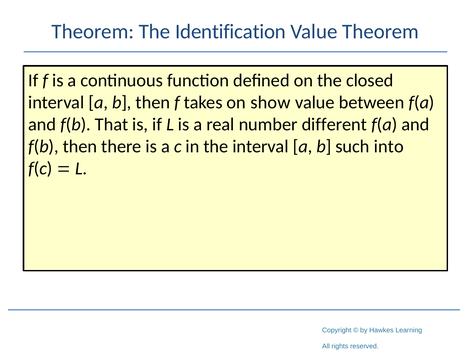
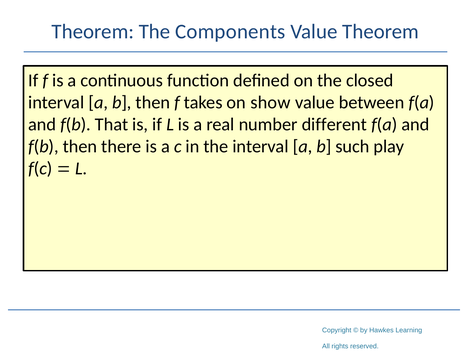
Identification: Identification -> Components (230, 32)
into: into -> play (389, 147)
